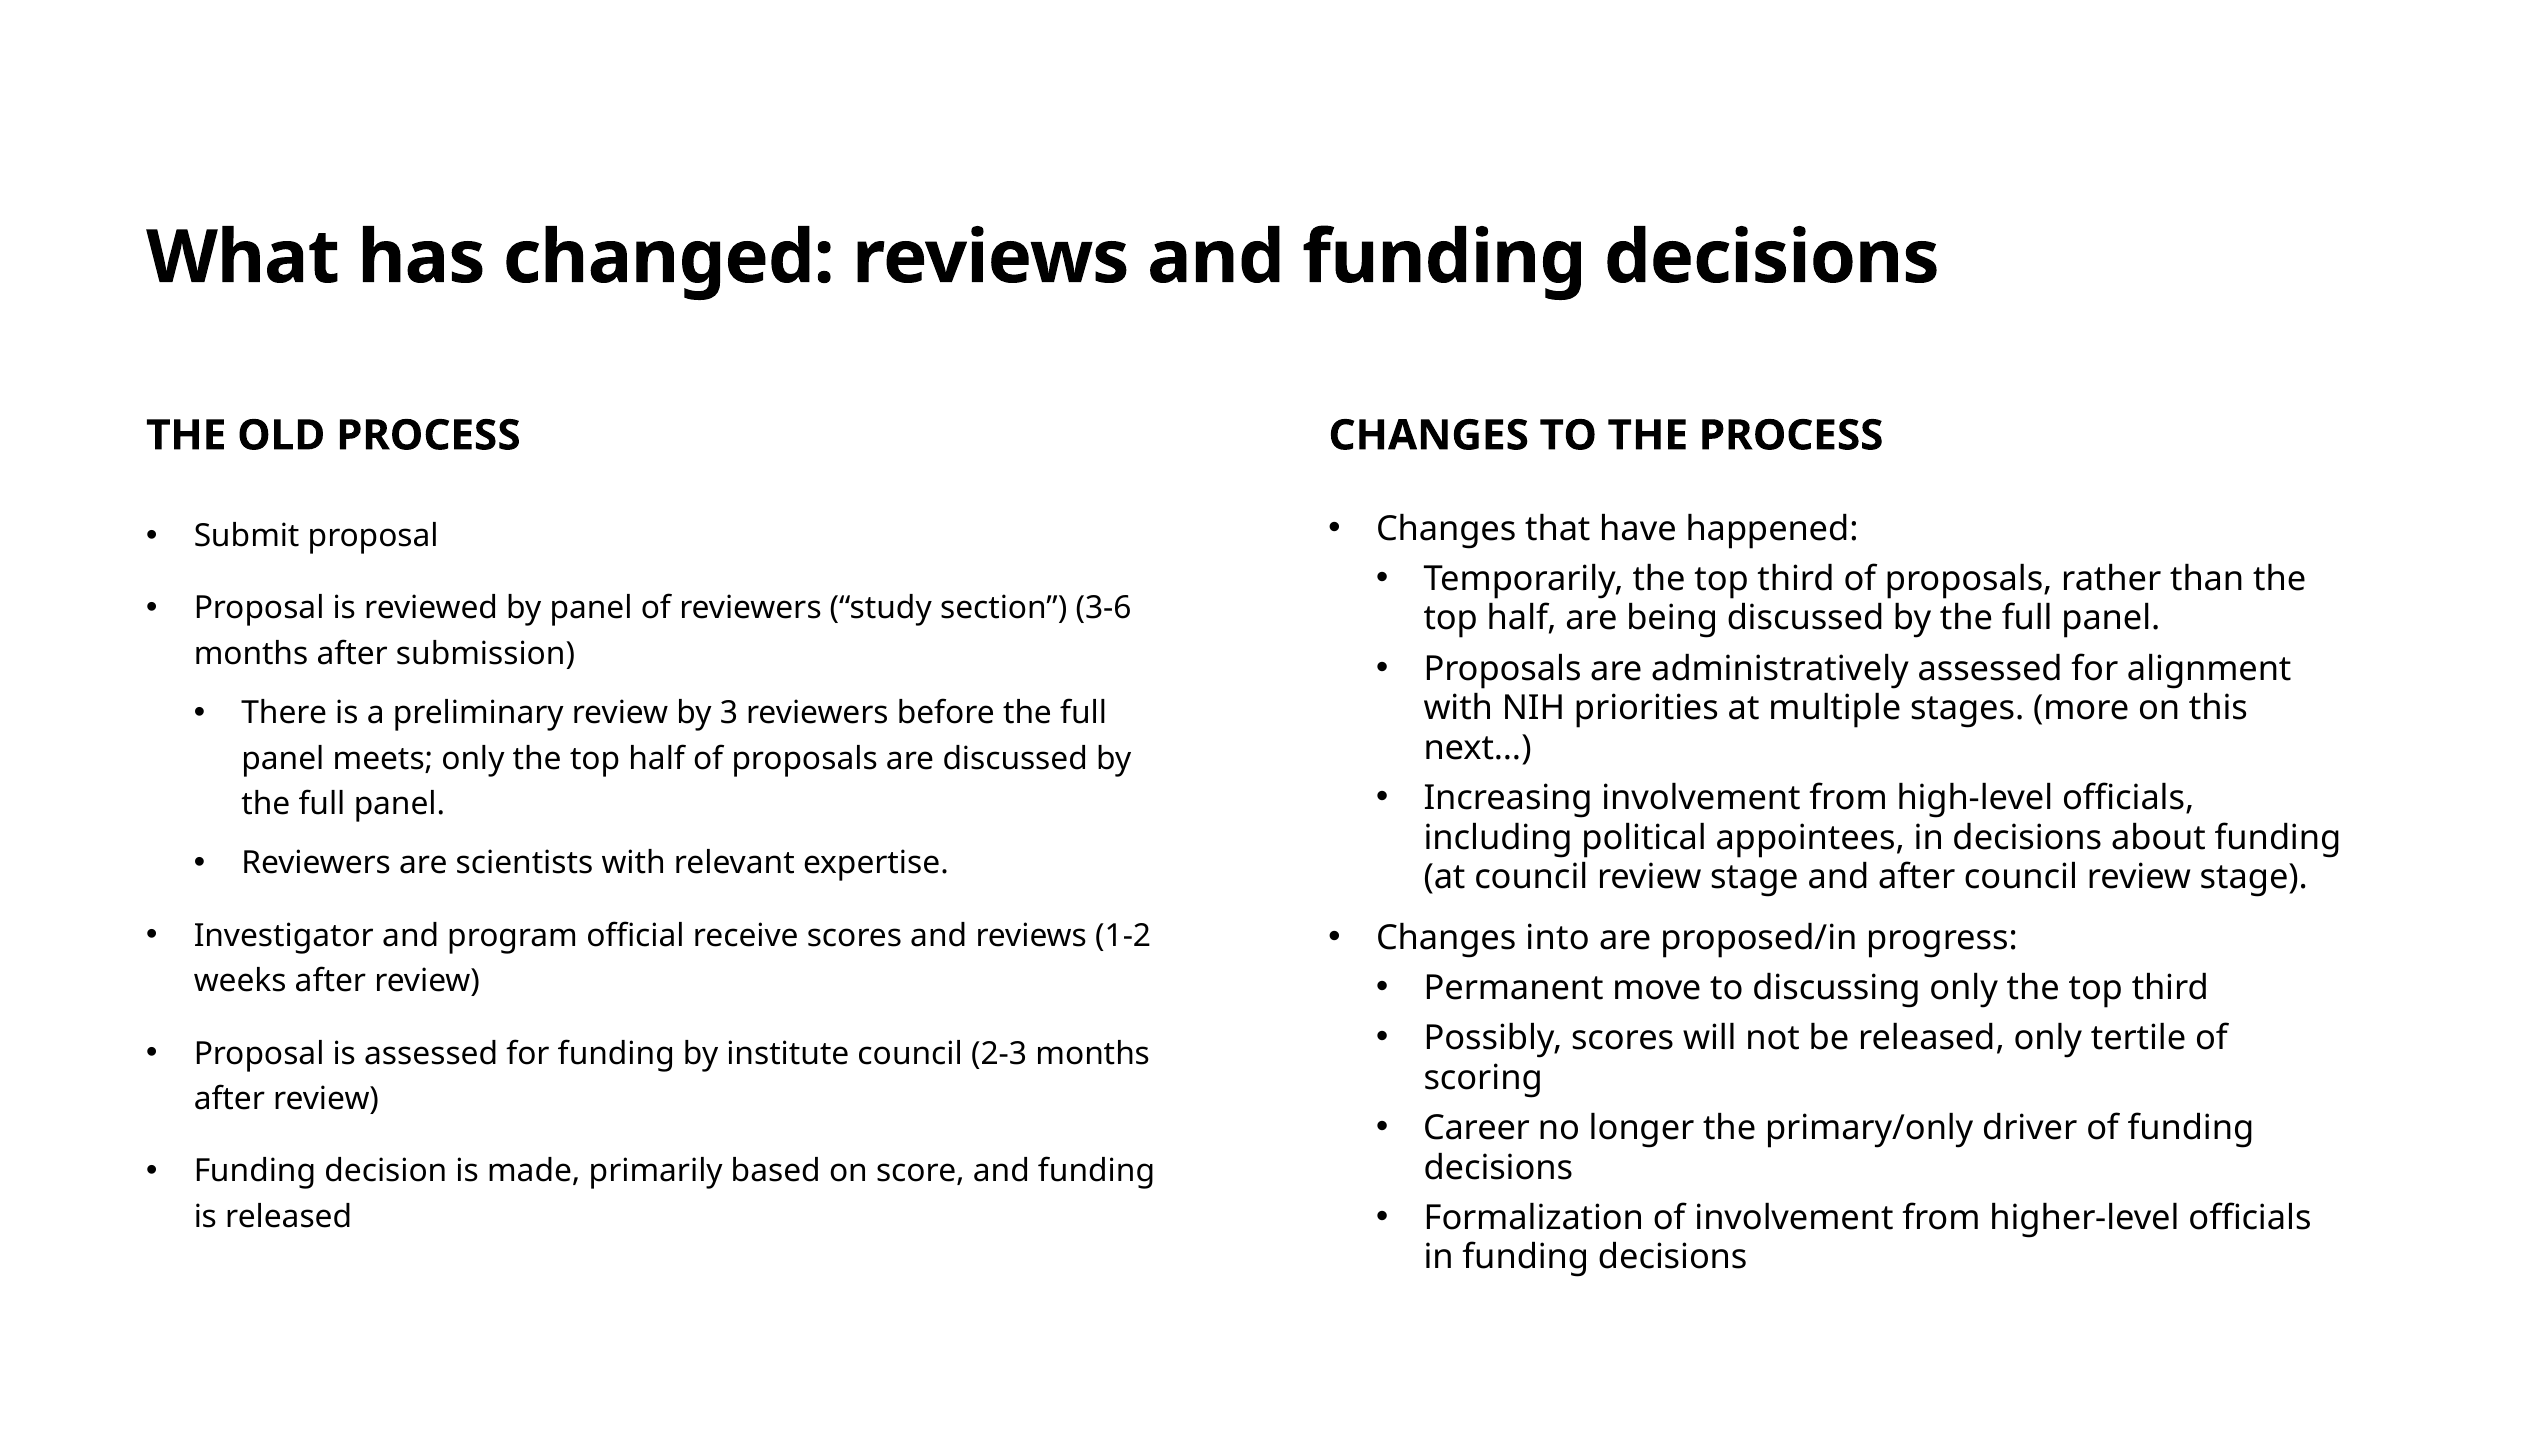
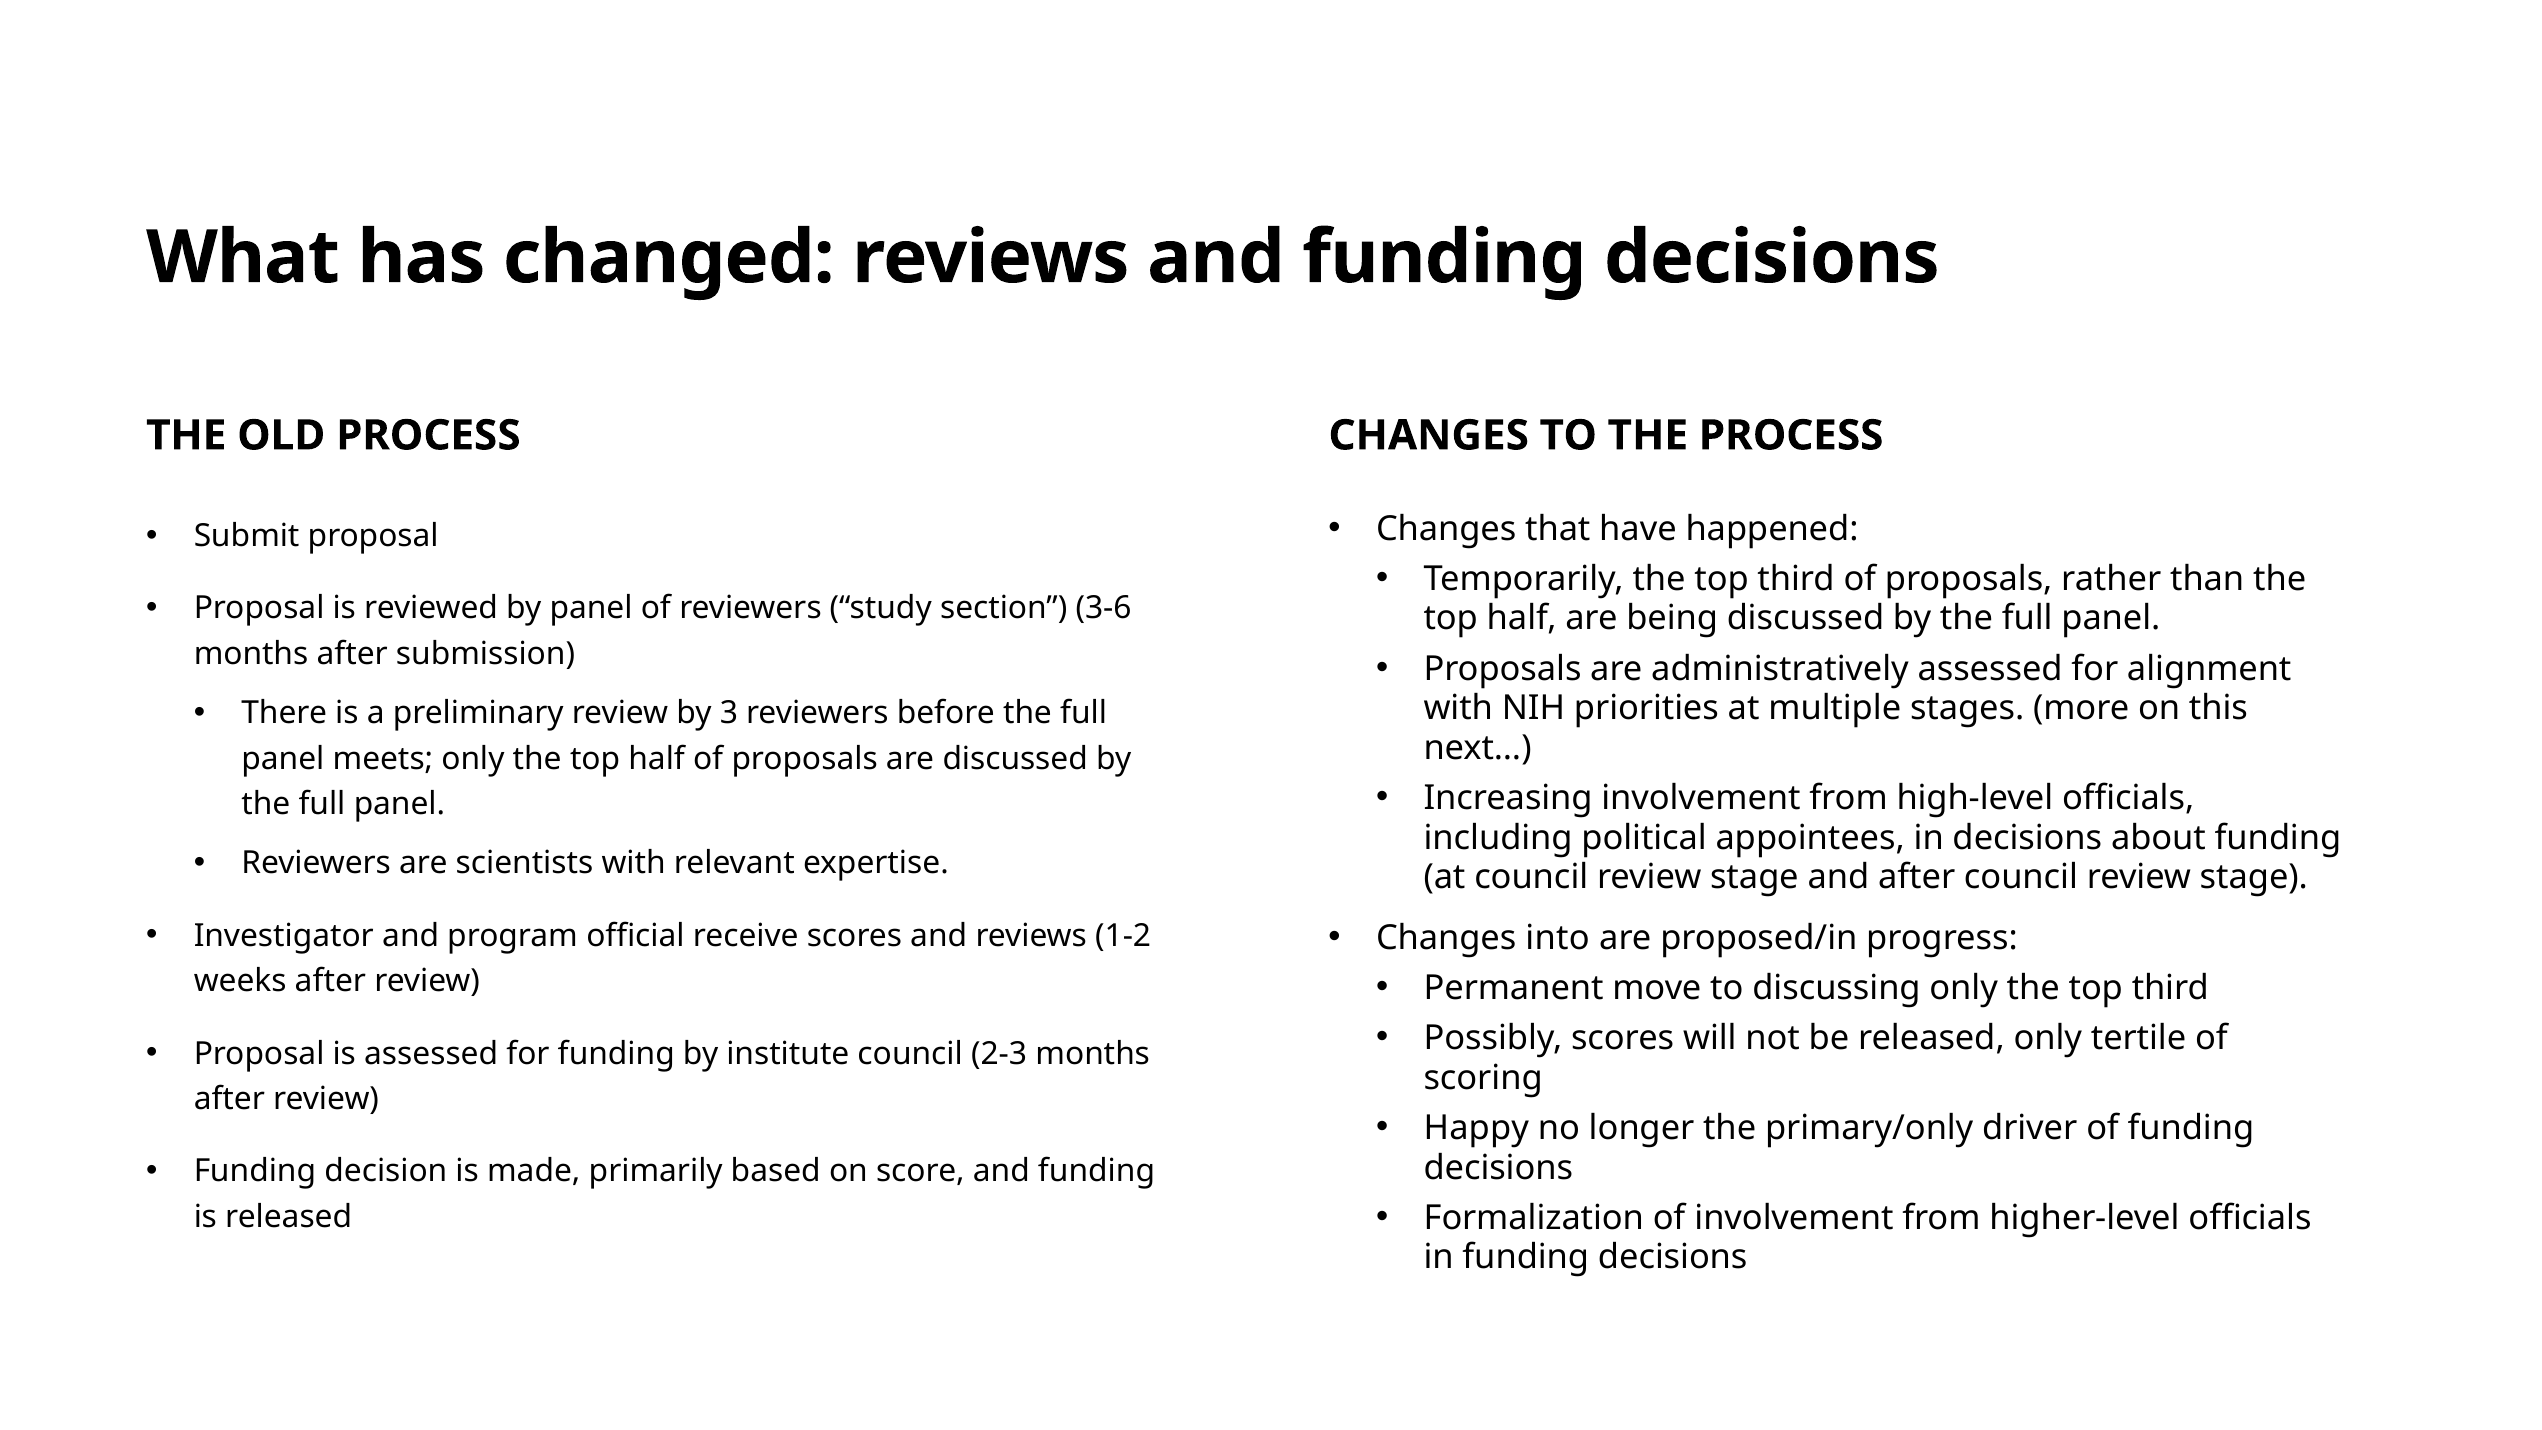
Career: Career -> Happy (1476, 1128)
